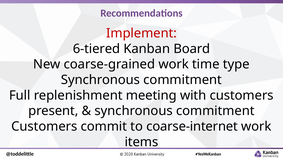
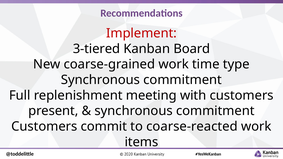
6-tiered: 6-tiered -> 3-tiered (96, 49)
coarse-internet: coarse-internet -> coarse-reacted (192, 127)
